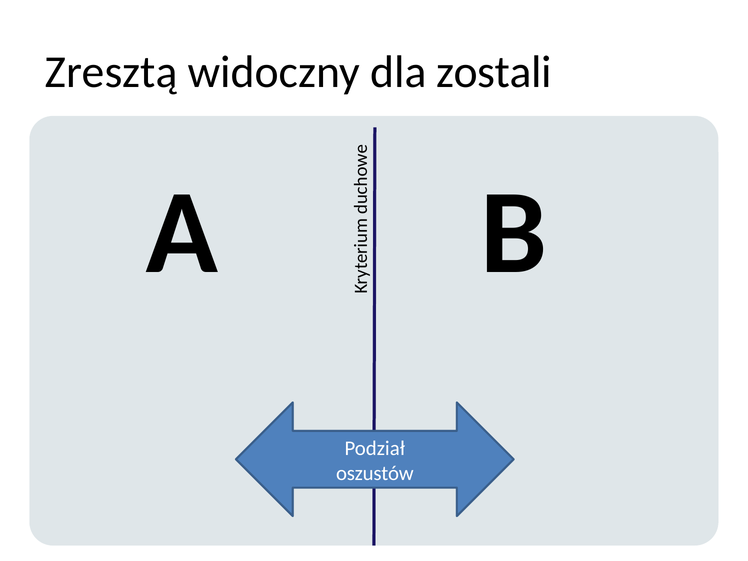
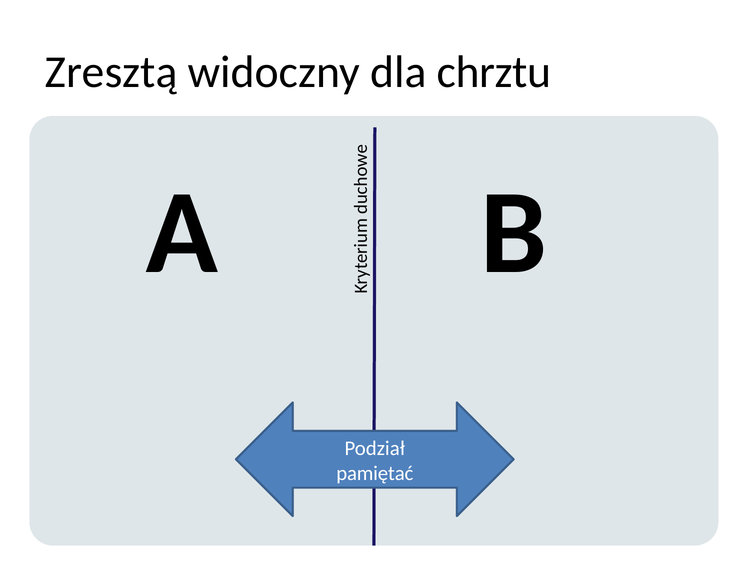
zostali: zostali -> chrztu (494, 72)
oszustów: oszustów -> pamiętać (375, 473)
